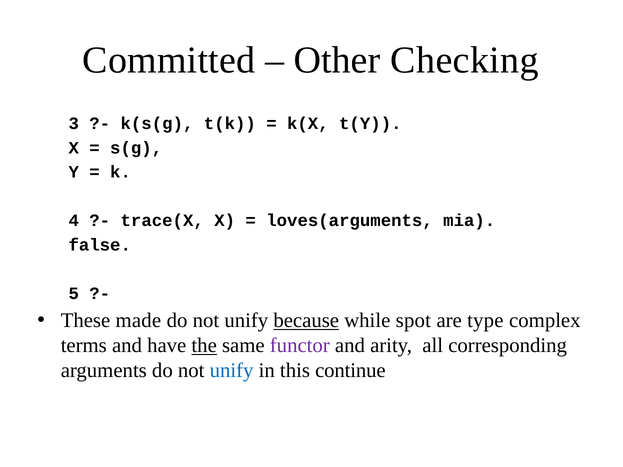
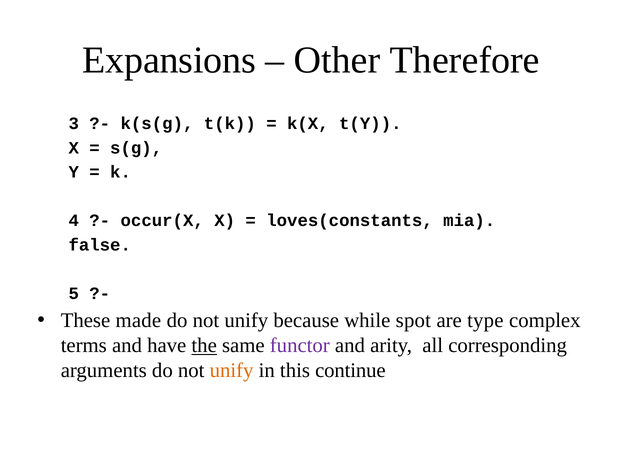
Committed: Committed -> Expansions (169, 60)
Checking: Checking -> Therefore (465, 60)
trace(X: trace(X -> occur(X (162, 221)
loves(arguments: loves(arguments -> loves(constants (350, 221)
because underline: present -> none (306, 321)
unify colour: blue -> orange (232, 371)
